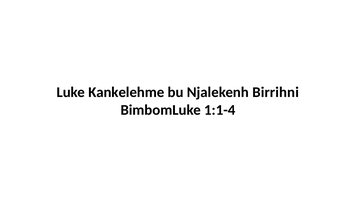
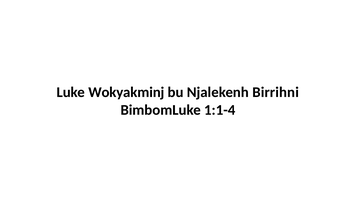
Kankelehme: Kankelehme -> Wokyakminj (126, 92)
